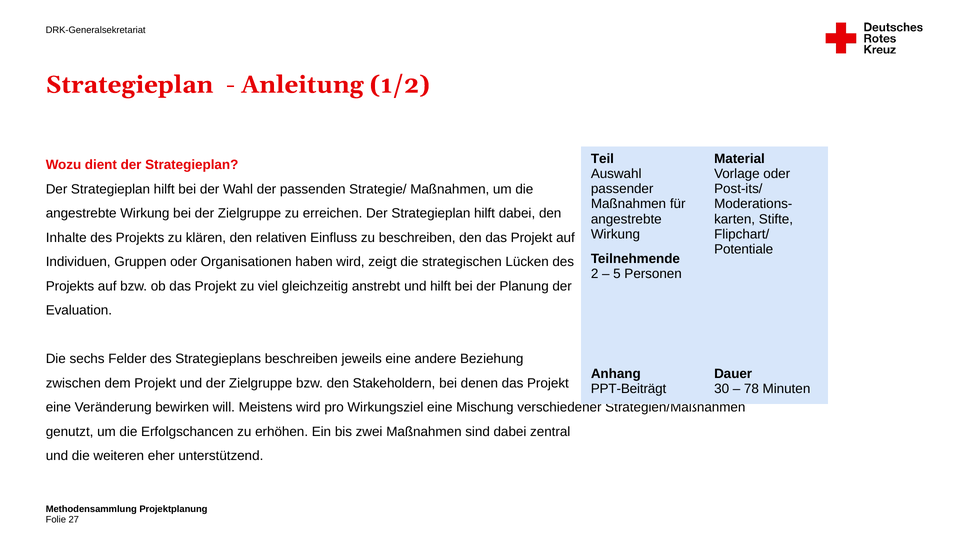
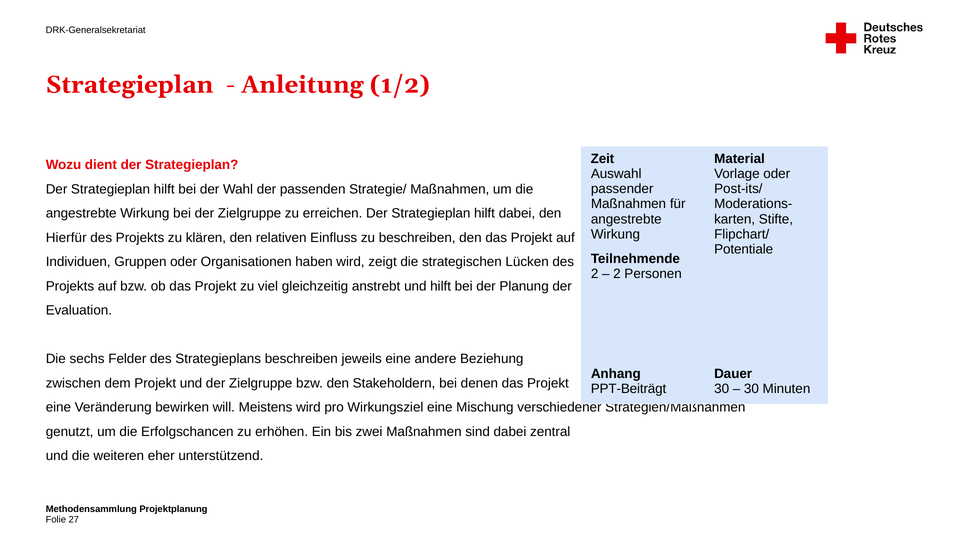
Teil: Teil -> Zeit (602, 159)
Inhalte: Inhalte -> Hierfür (66, 238)
5: 5 -> 2 (617, 274)
78: 78 -> 30 (751, 389)
